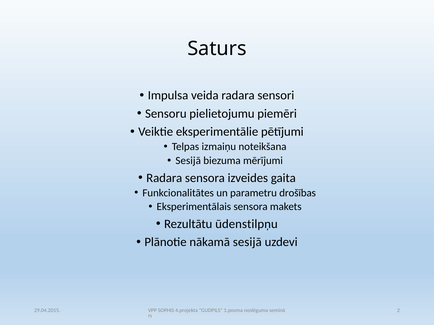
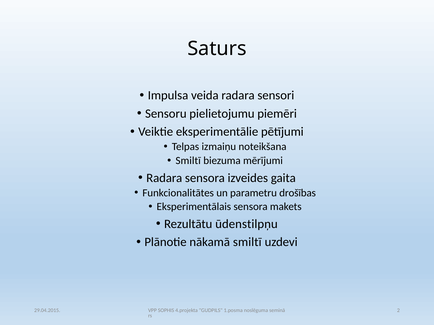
Sesijā: Sesijā -> Smiltī (188, 161)
nākamā sesijā: sesijā -> smiltī (247, 242)
